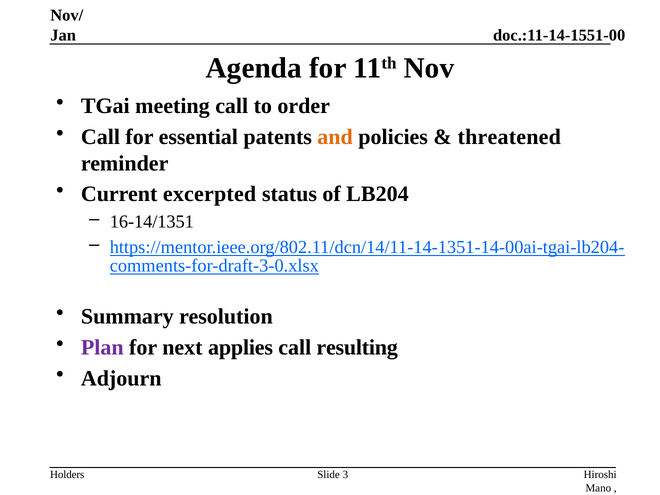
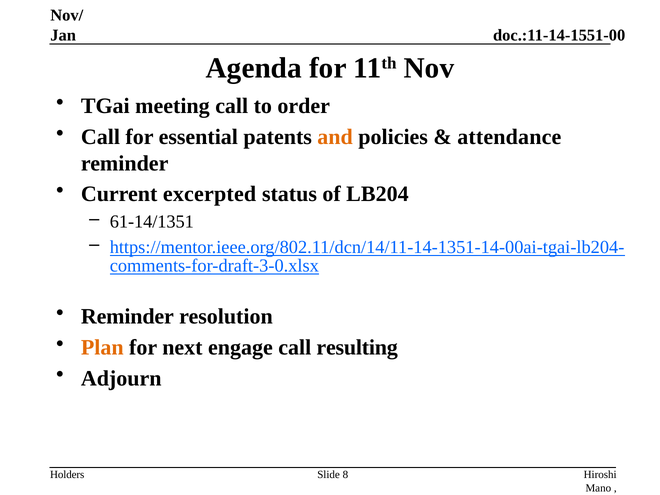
threatened: threatened -> attendance (509, 137)
16-14/1351: 16-14/1351 -> 61-14/1351 (152, 222)
Summary: Summary -> Reminder (127, 317)
Plan colour: purple -> orange (102, 347)
applies: applies -> engage (240, 347)
3: 3 -> 8 (345, 475)
